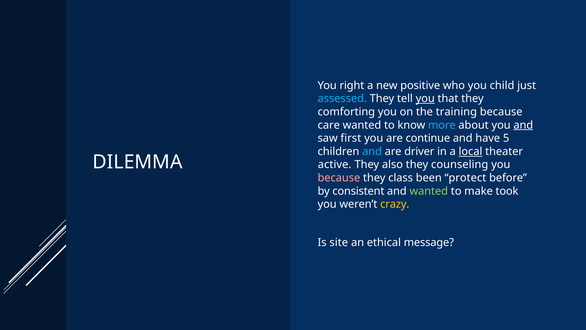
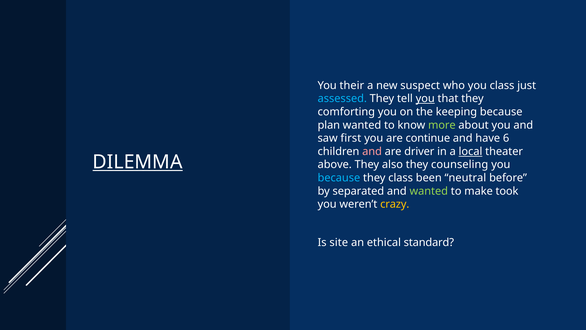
right: right -> their (352, 85)
positive: positive -> suspect (420, 85)
you child: child -> class (502, 85)
training: training -> keeping (456, 112)
care: care -> plan (329, 125)
more colour: light blue -> light green (442, 125)
and underline: present -> none (523, 125)
5: 5 -> 6 (506, 138)
and colour: light blue -> pink (372, 151)
DILEMMA underline: none -> present (138, 162)
active: active -> above (335, 164)
because colour: pink -> light blue (339, 178)
protect: protect -> neutral (465, 178)
consistent: consistent -> separated (358, 191)
message: message -> standard (429, 242)
